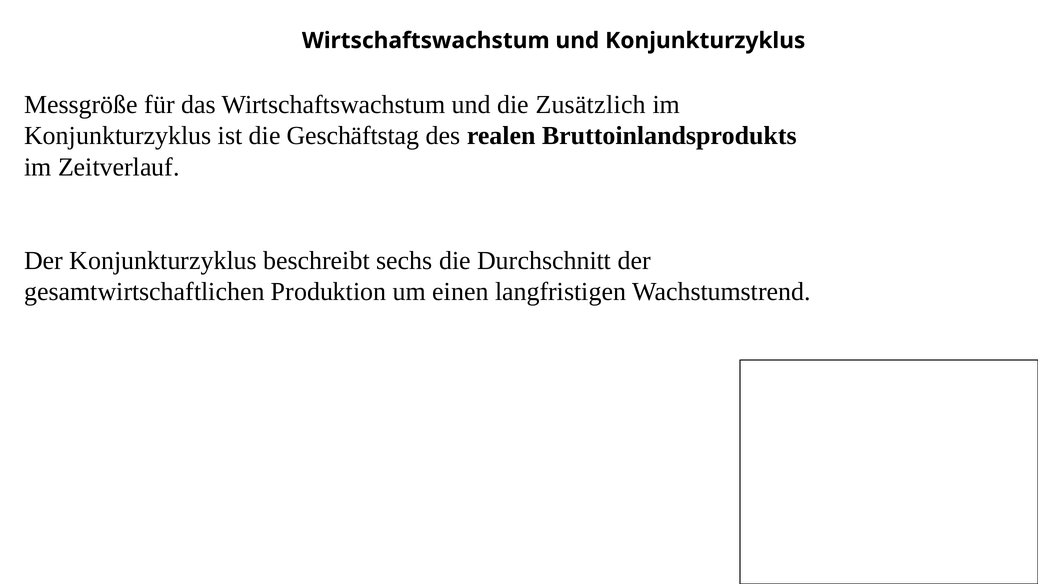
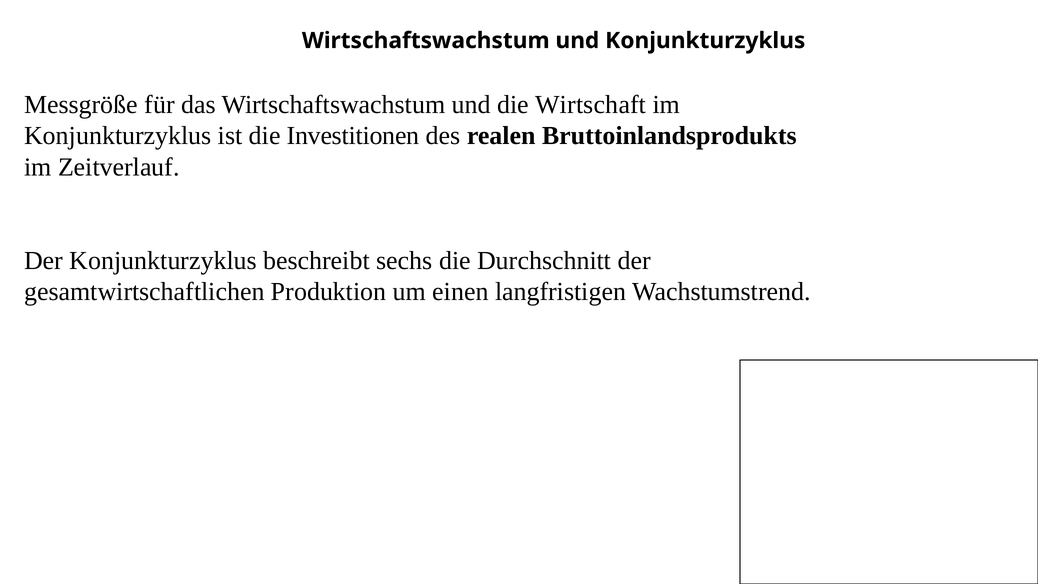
Zusätzlich: Zusätzlich -> Wirtschaft (591, 105)
Geschäftstag: Geschäftstag -> Investitionen (353, 136)
